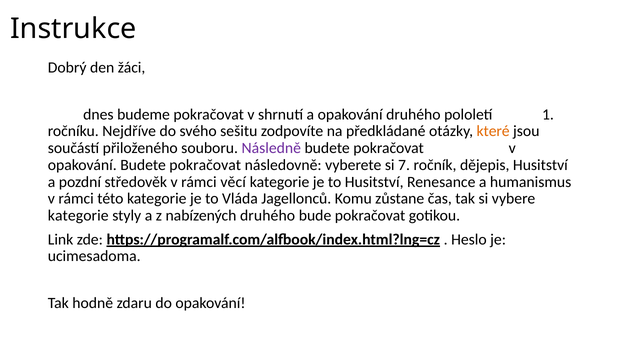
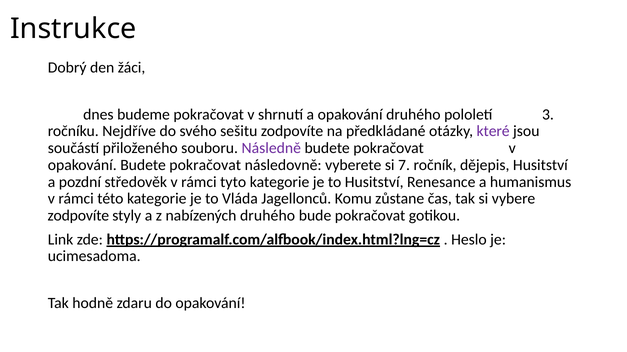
1: 1 -> 3 (548, 115)
které colour: orange -> purple (493, 132)
věcí: věcí -> tyto (233, 182)
kategorie: kategorie -> zodpovíte (78, 216)
